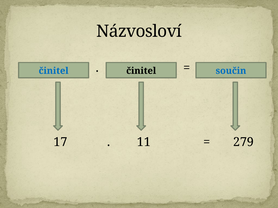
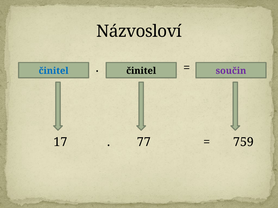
součin colour: blue -> purple (231, 71)
11: 11 -> 77 (144, 142)
279: 279 -> 759 (244, 142)
